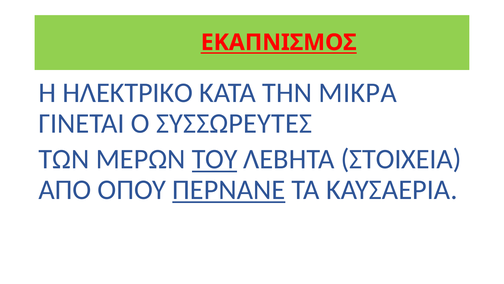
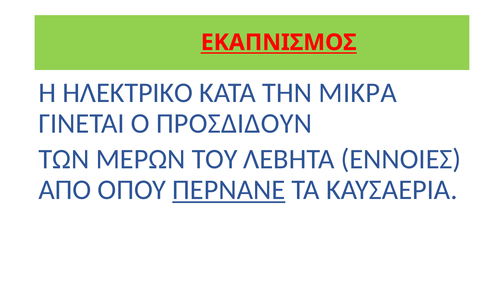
ΣΥΣΣΩΡΕΥΤΕΣ: ΣΥΣΣΩΡΕΥΤΕΣ -> ΠΡΟΣΔΙΔΟΥΝ (234, 123)
ΤΟΥ underline: present -> none (215, 159)
ΣΤΟΙΧΕΙΑ: ΣΤΟΙΧΕΙΑ -> ΕΝΝΟΙΕΣ (401, 159)
